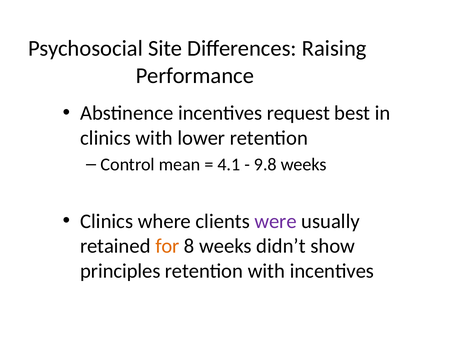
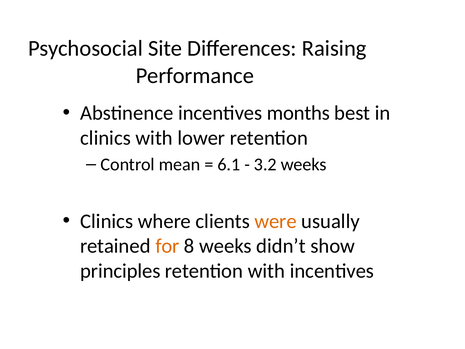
request: request -> months (298, 113)
4.1: 4.1 -> 6.1 (229, 165)
9.8: 9.8 -> 3.2 (265, 165)
were colour: purple -> orange (276, 221)
